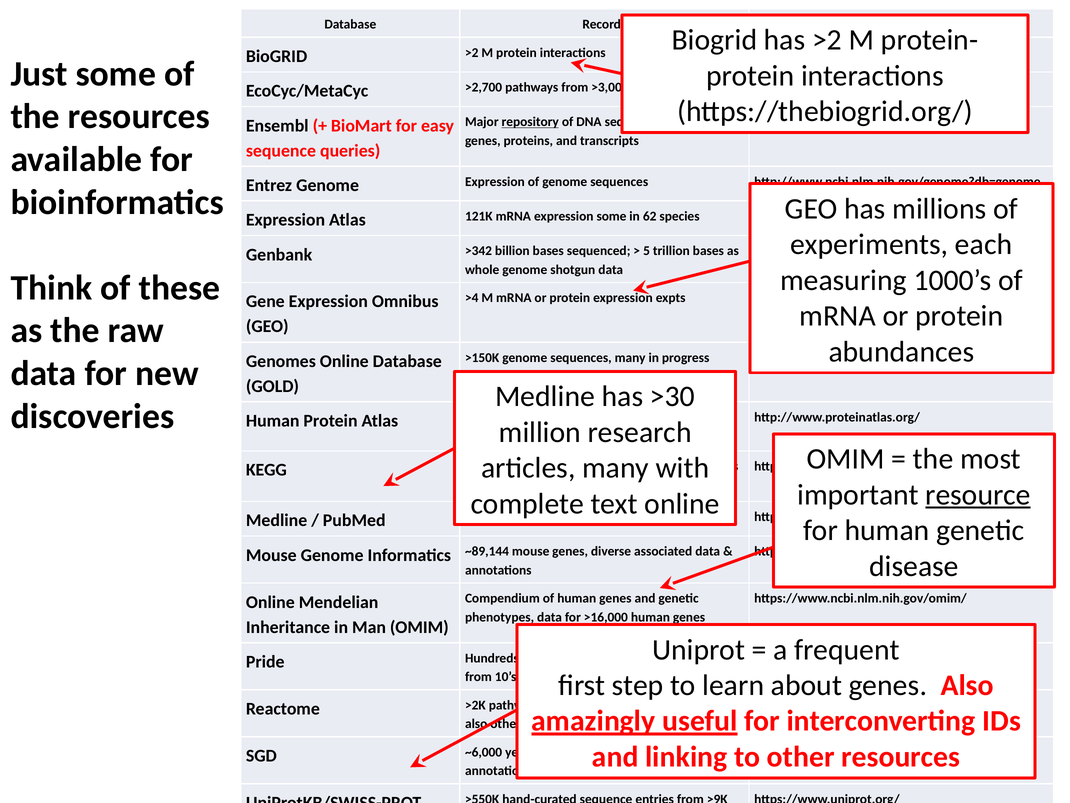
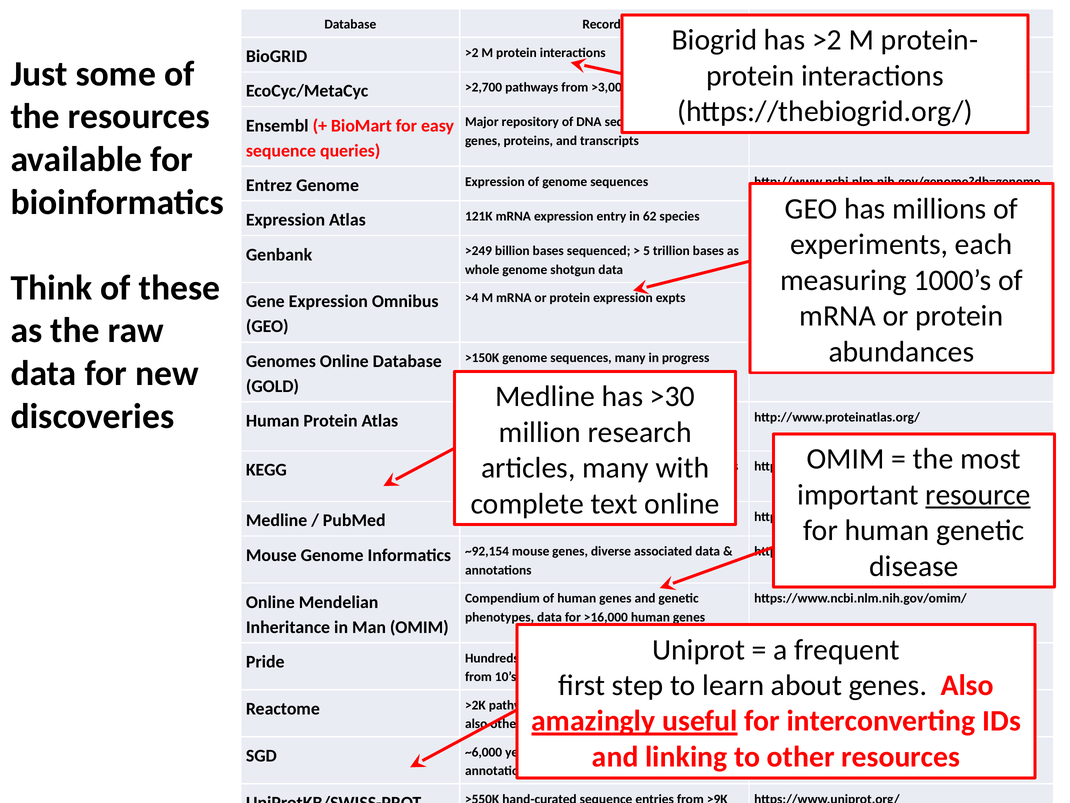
repository underline: present -> none (530, 122)
expression some: some -> entry (611, 216)
>342: >342 -> >249 (479, 251)
~89,144: ~89,144 -> ~92,154 (487, 551)
